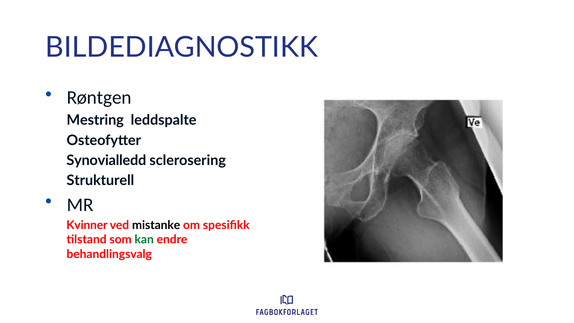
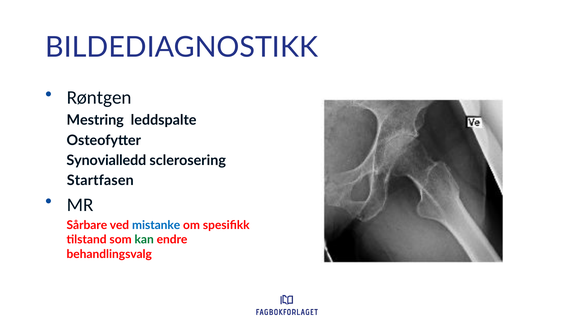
Strukturell: Strukturell -> Startfasen (100, 180)
Kvinner: Kvinner -> Sårbare (87, 225)
mistanke colour: black -> blue (156, 225)
